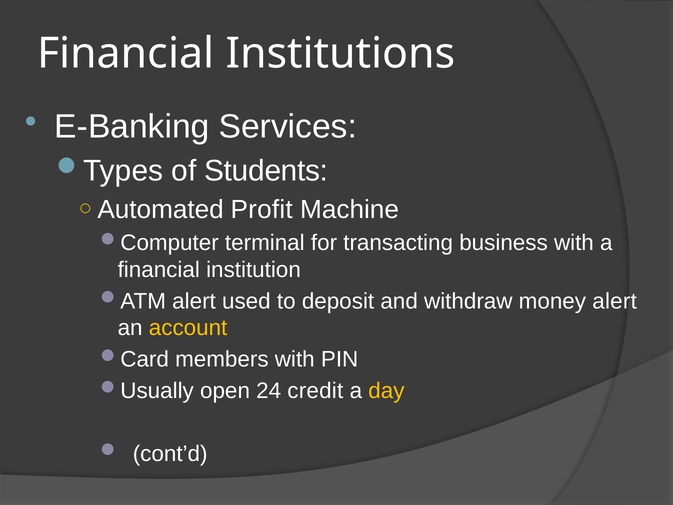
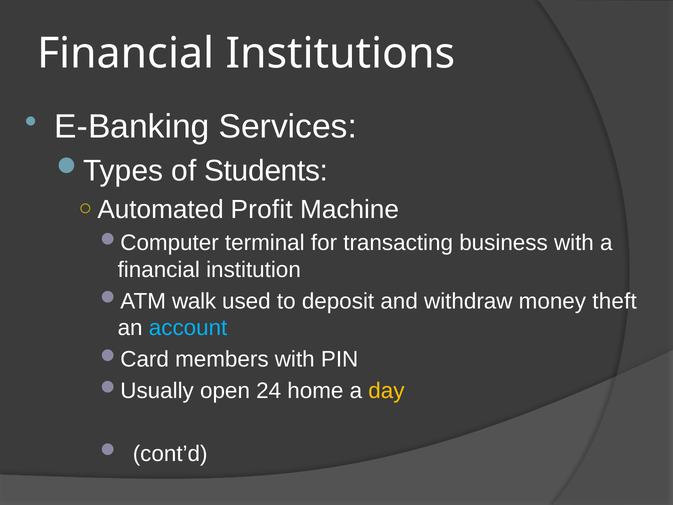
alert: alert -> walk (194, 301)
money alert: alert -> theft (615, 301)
account colour: yellow -> light blue (188, 328)
credit: credit -> home (315, 391)
